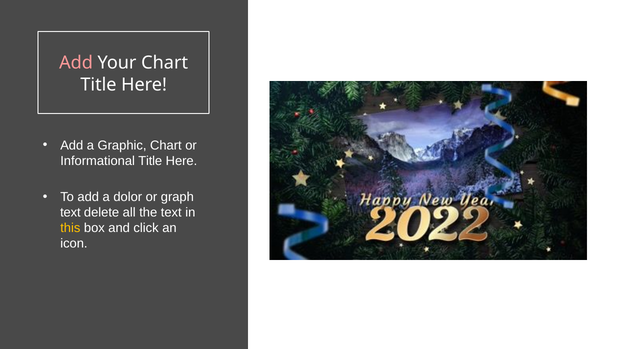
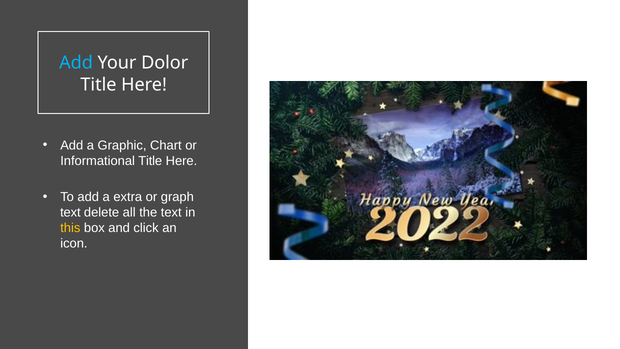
Add colour: pink -> light blue (76, 63)
Your Chart: Chart -> Dolor (165, 63)
dolor: dolor -> extra (128, 197)
